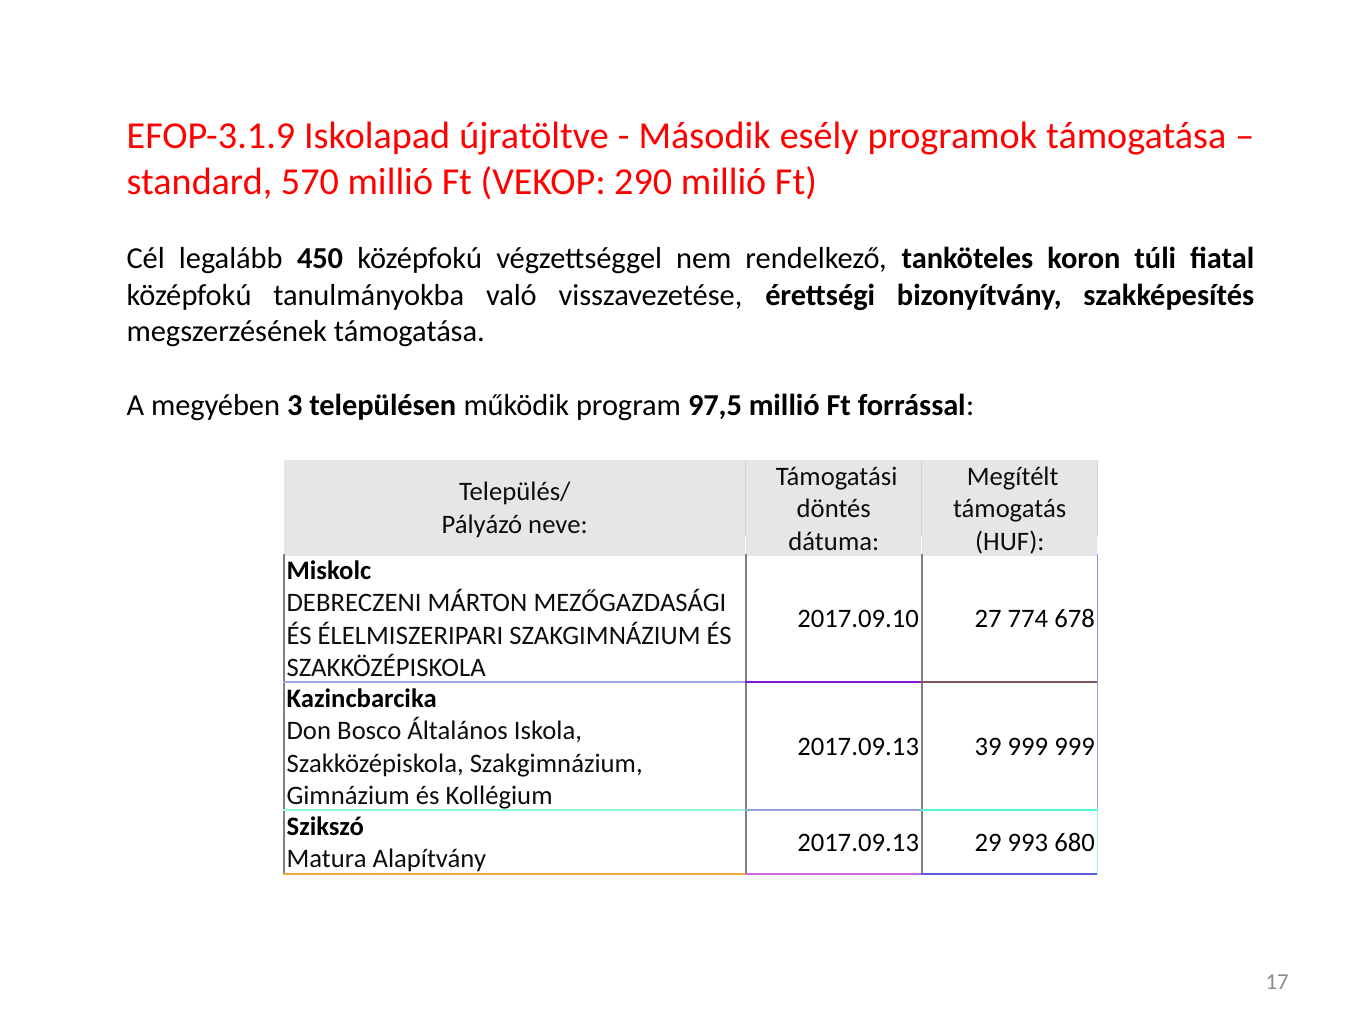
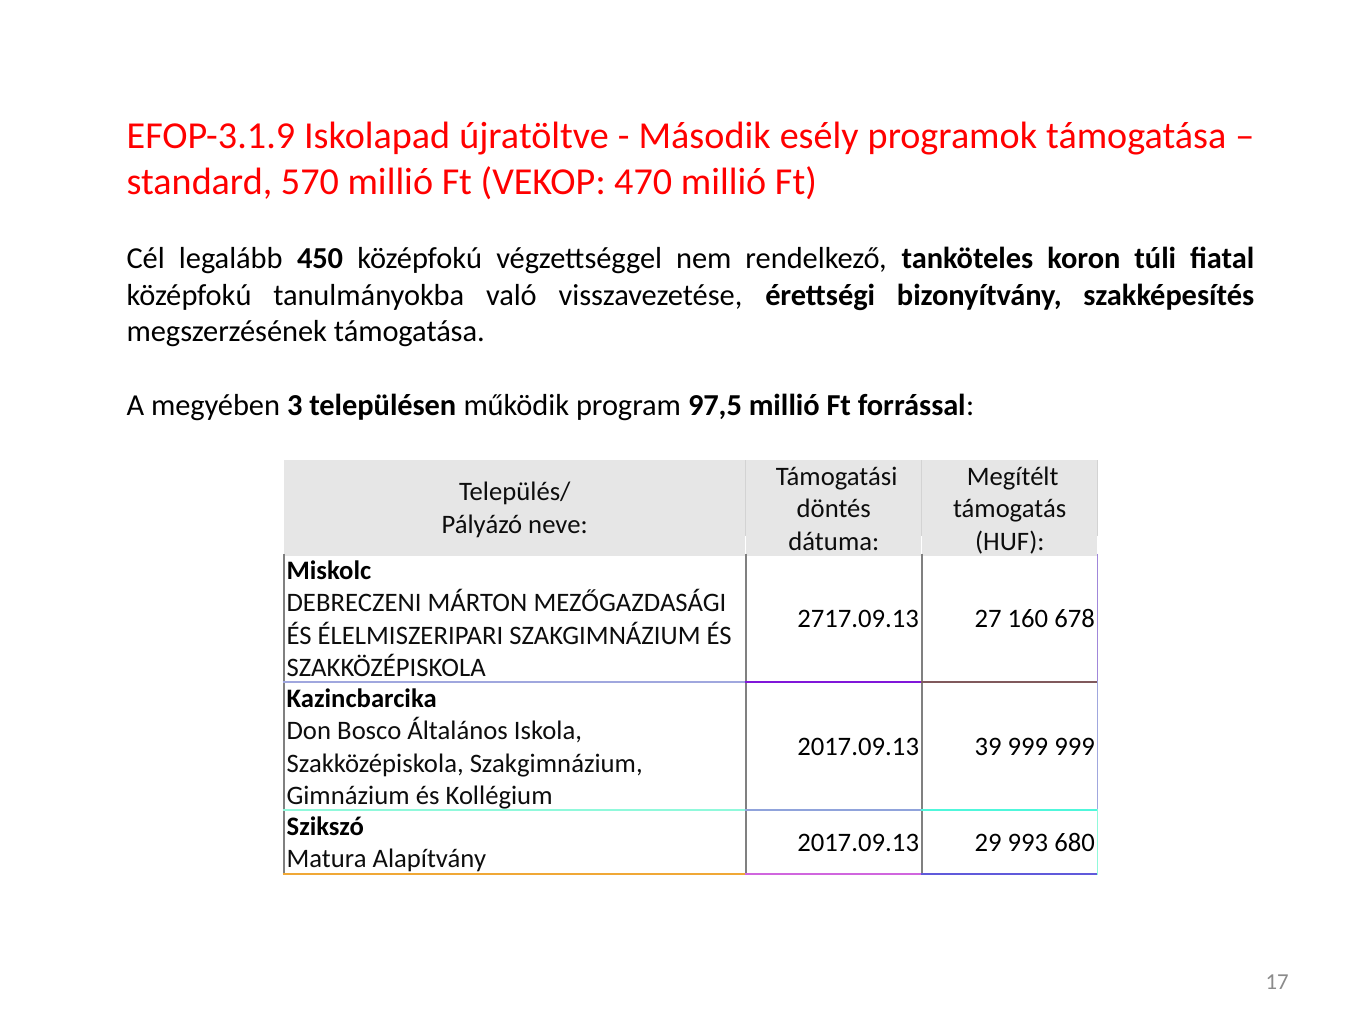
290: 290 -> 470 (643, 182)
2017.09.10: 2017.09.10 -> 2717.09.13 (858, 618)
774: 774 -> 160 (1028, 618)
